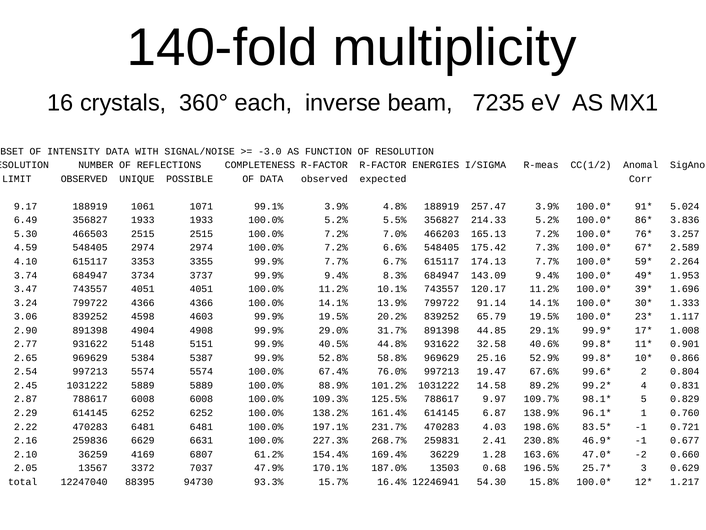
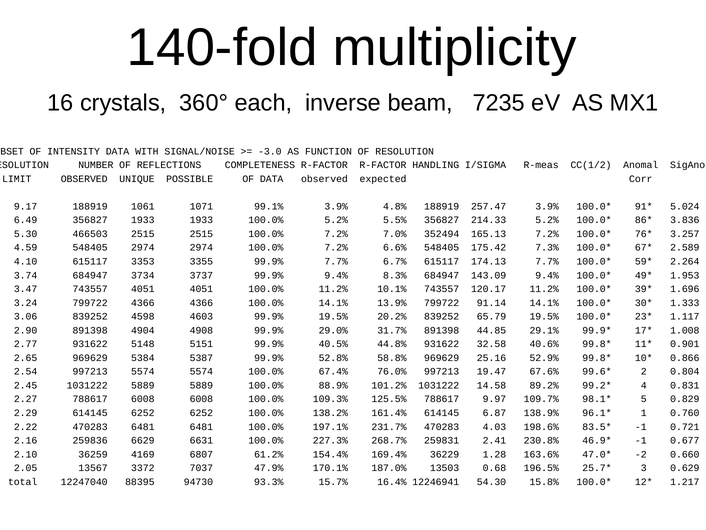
ENERGIES: ENERGIES -> HANDLING (436, 165)
466203: 466203 -> 352494 (442, 234)
2.87: 2.87 -> 2.27 (26, 399)
